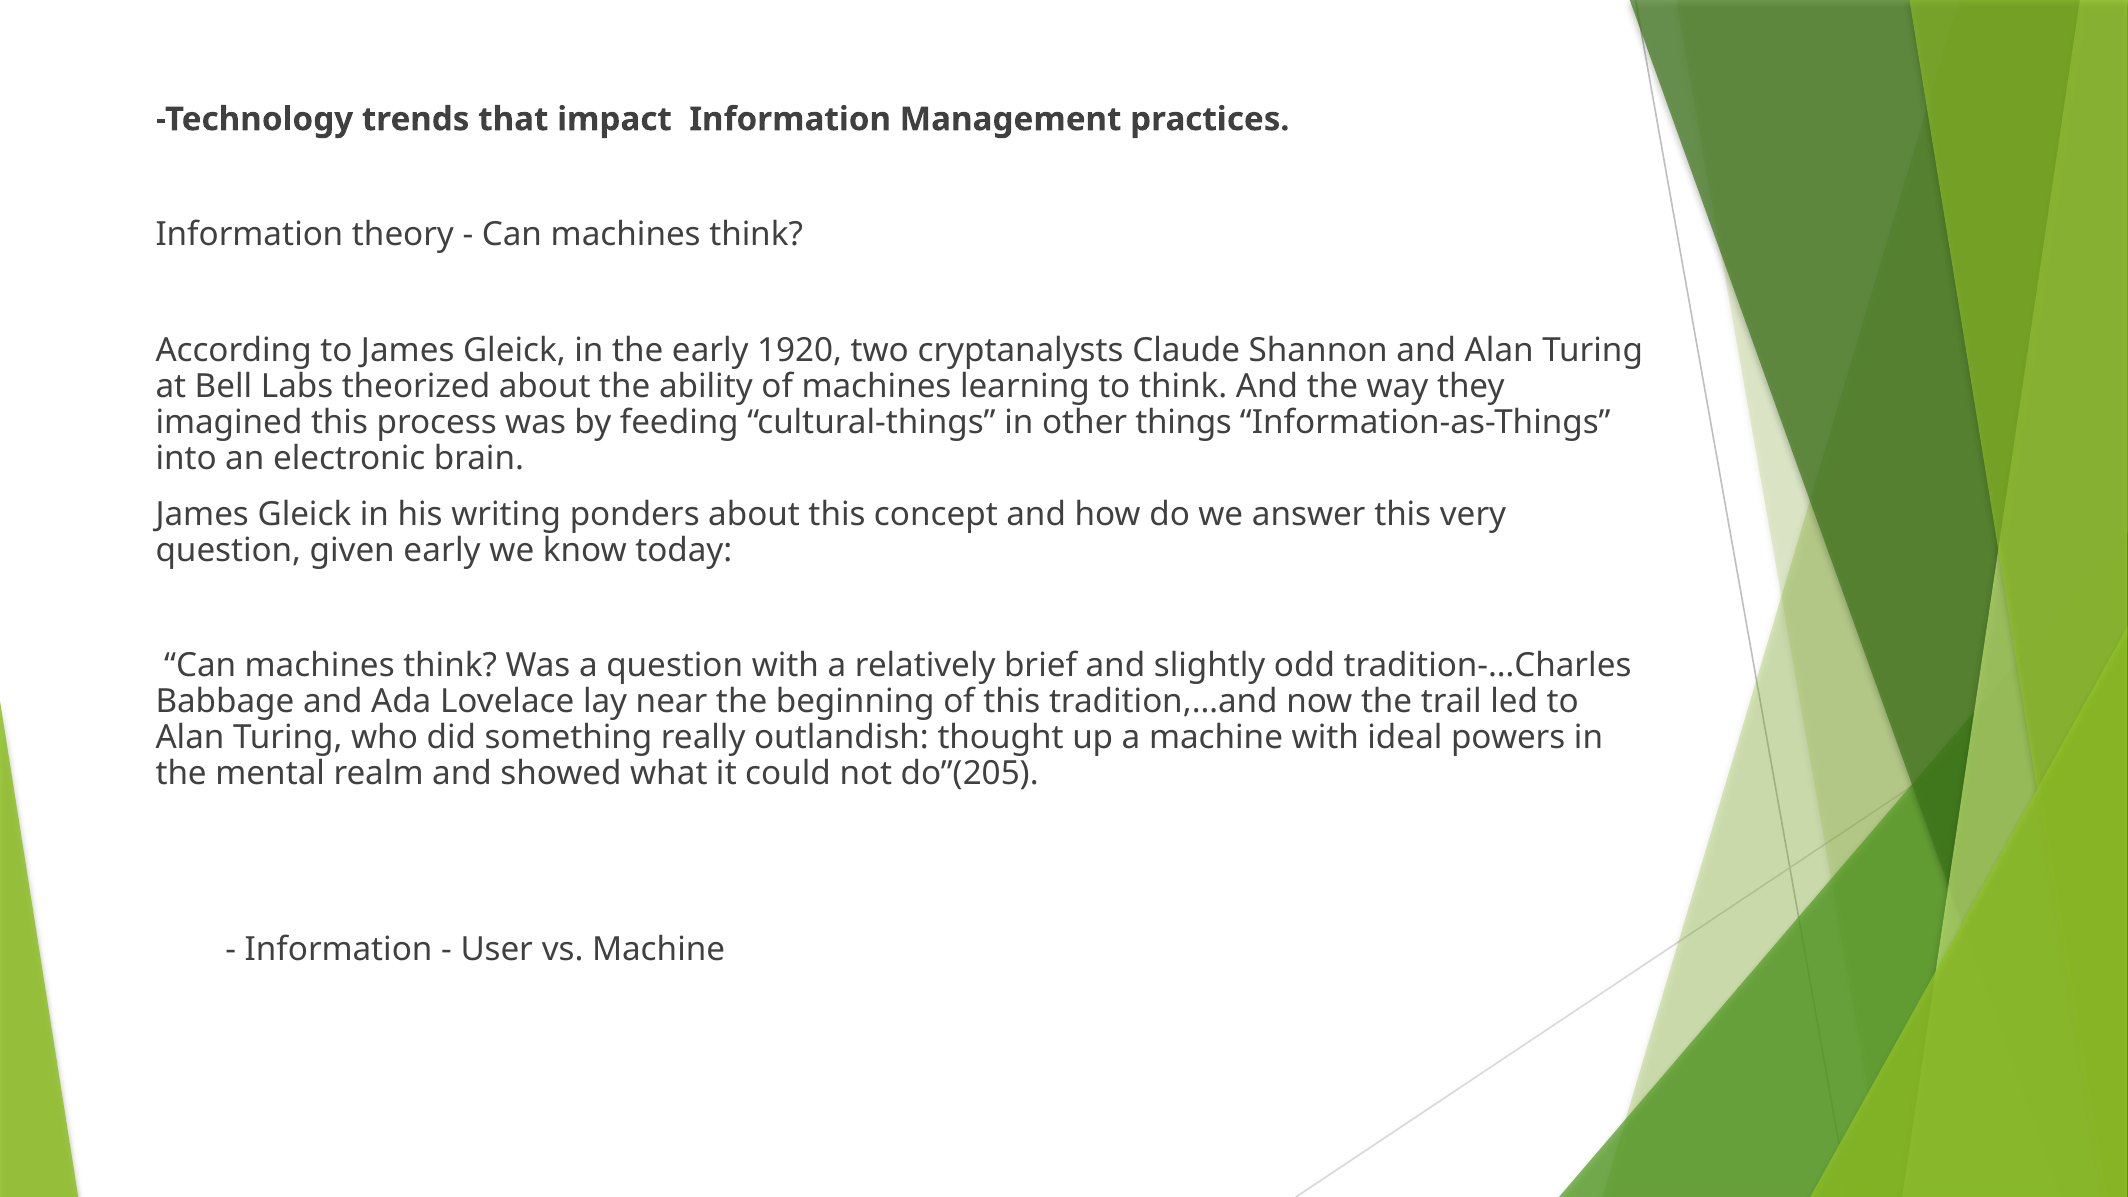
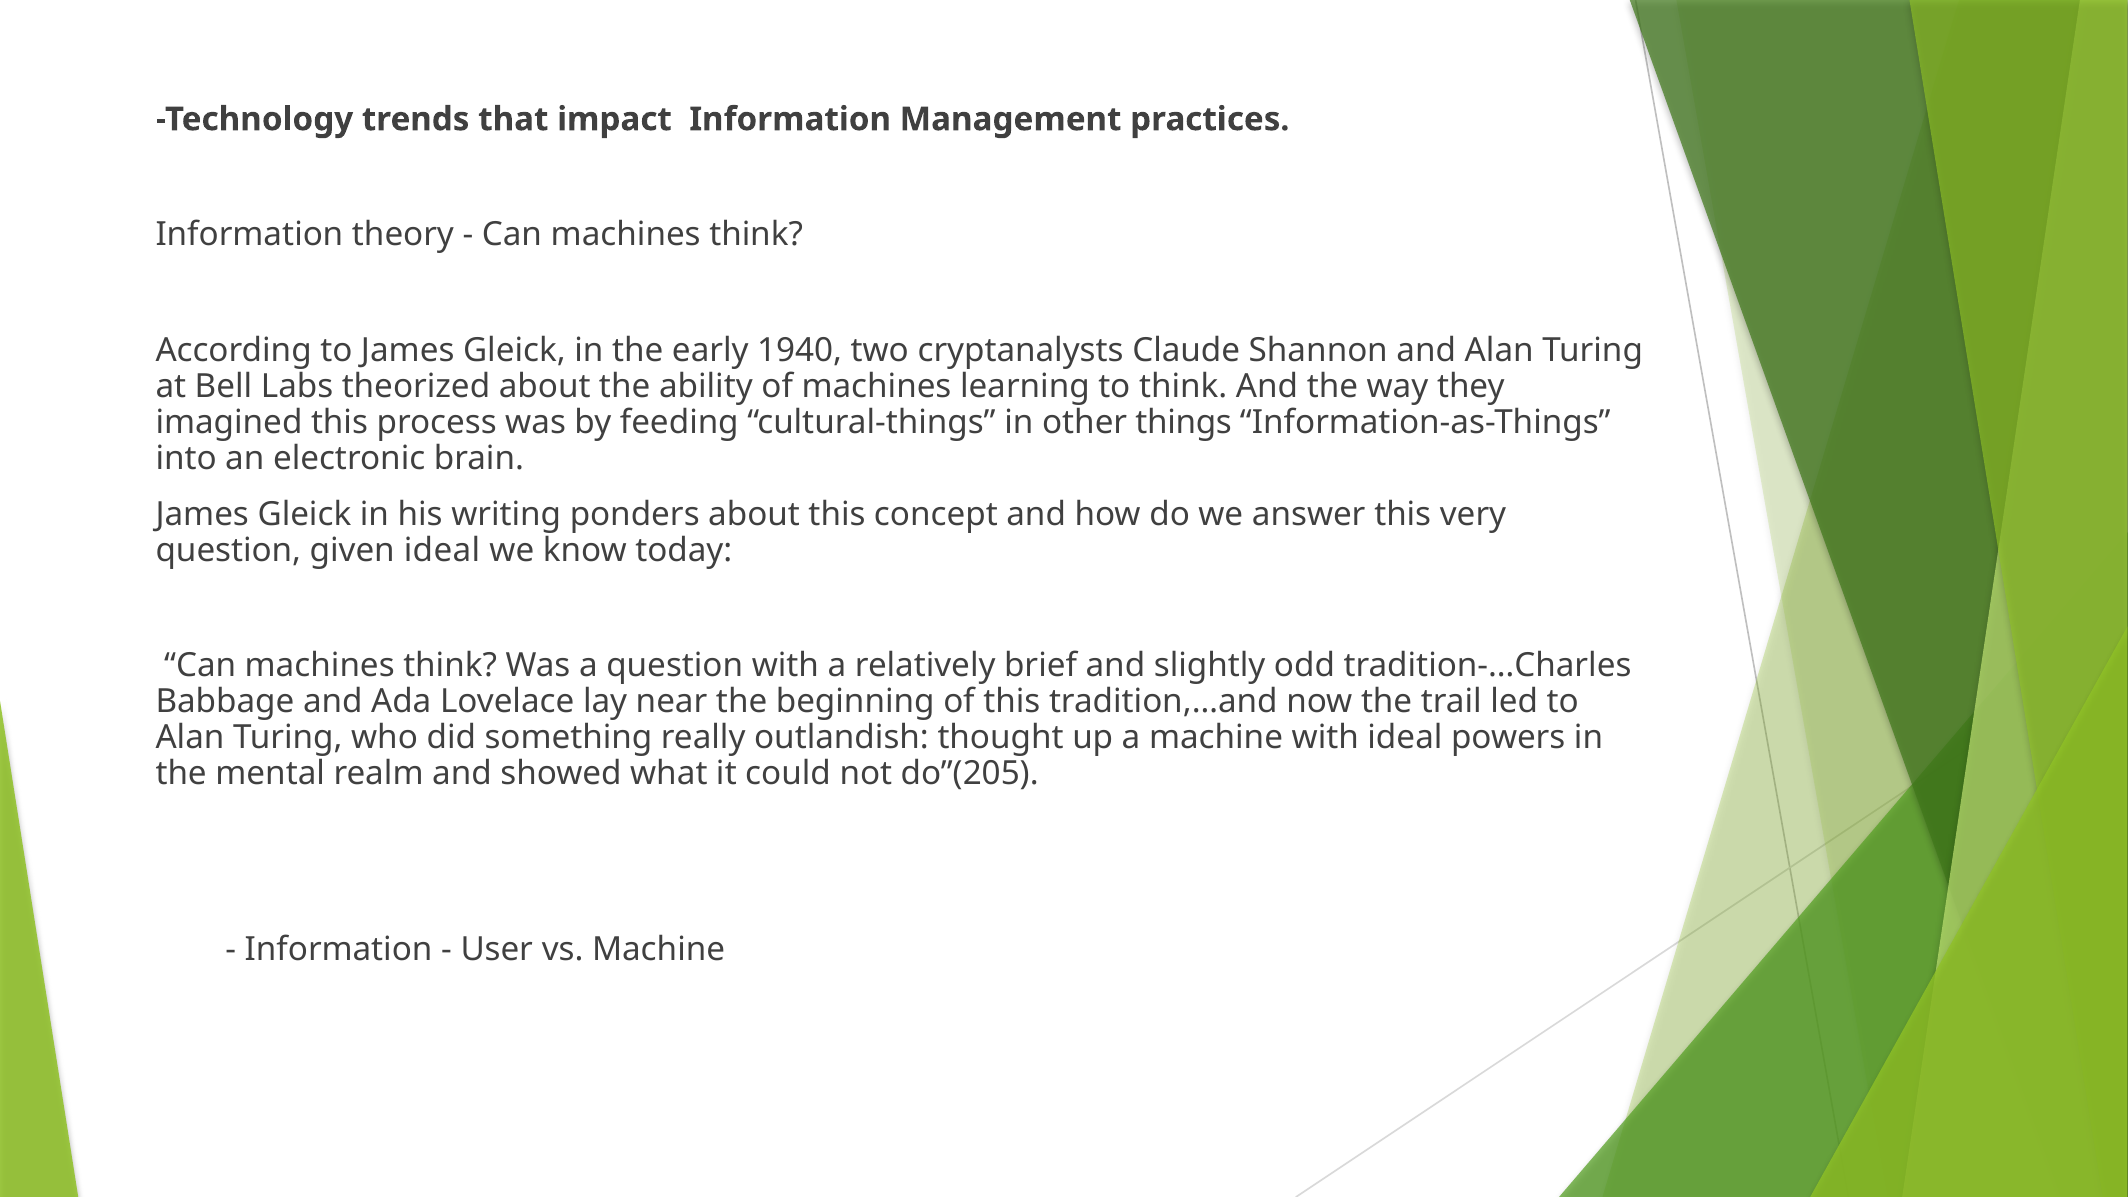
1920: 1920 -> 1940 (800, 351)
given early: early -> ideal (442, 550)
